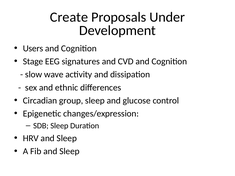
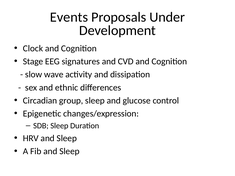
Create: Create -> Events (69, 17)
Users: Users -> Clock (33, 48)
